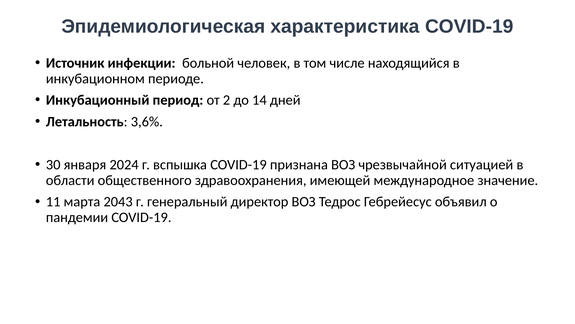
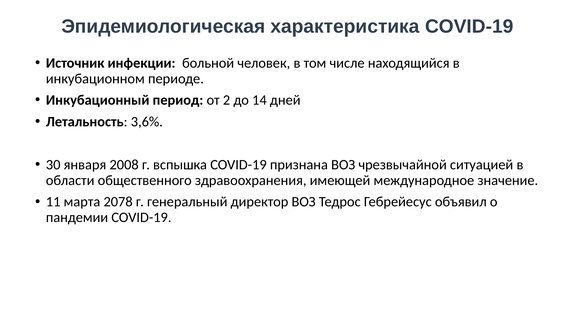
2024: 2024 -> 2008 (124, 164)
2043: 2043 -> 2078 (118, 202)
